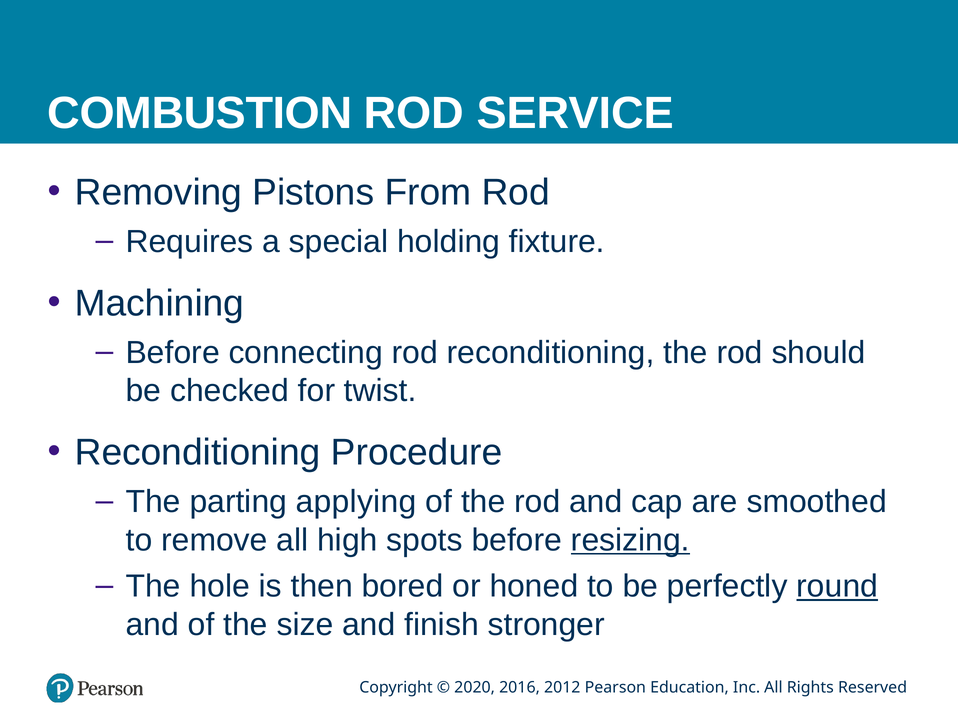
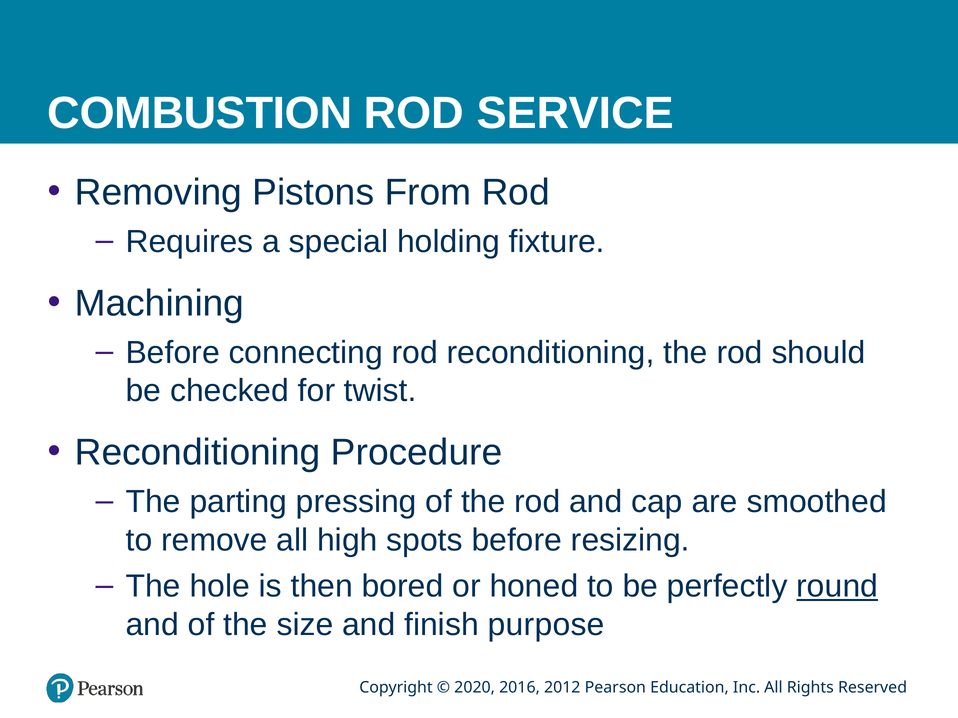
applying: applying -> pressing (356, 502)
resizing underline: present -> none (630, 540)
stronger: stronger -> purpose (546, 625)
